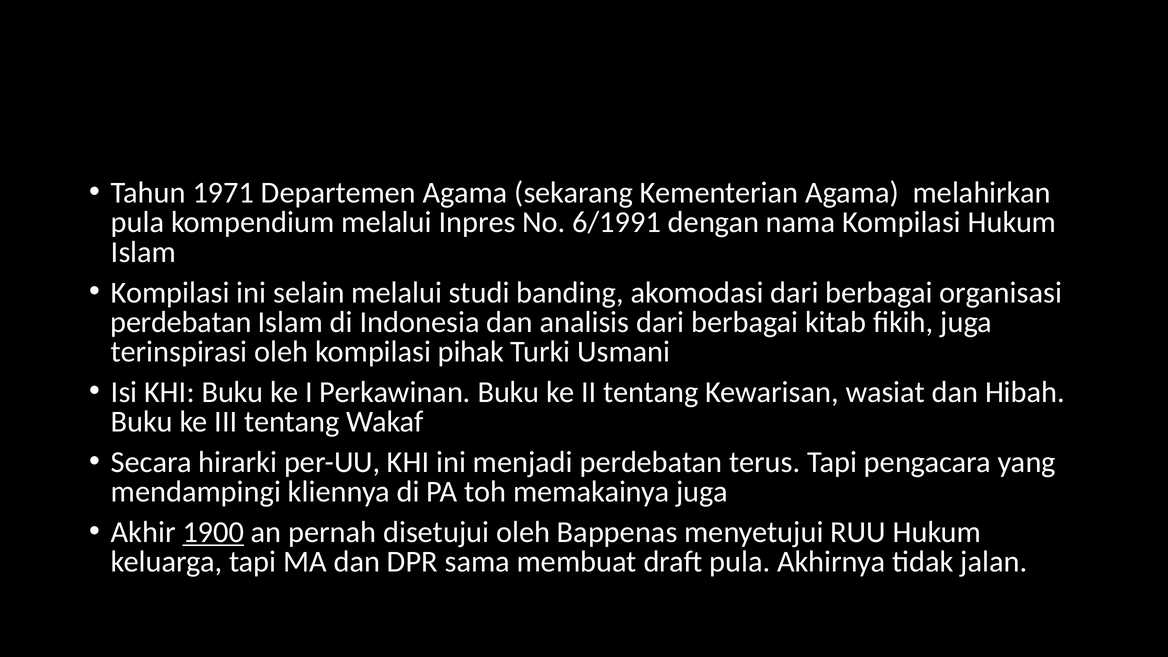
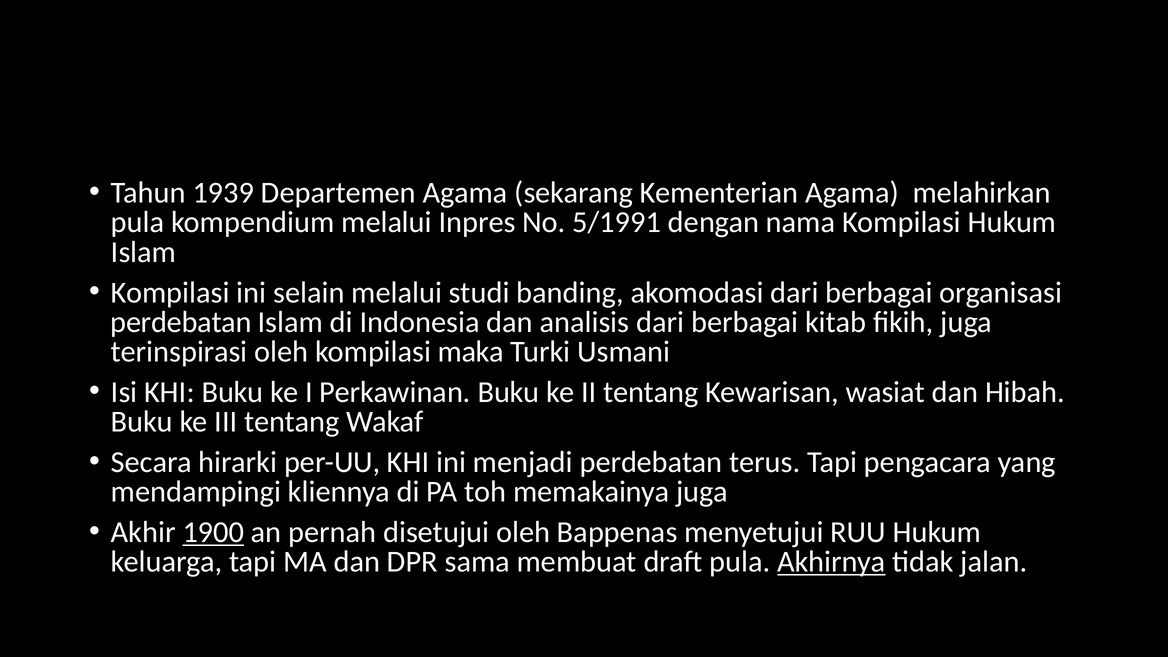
1971: 1971 -> 1939 (223, 193)
6/1991: 6/1991 -> 5/1991 (617, 222)
pihak: pihak -> maka (471, 352)
Akhirnya underline: none -> present (831, 562)
